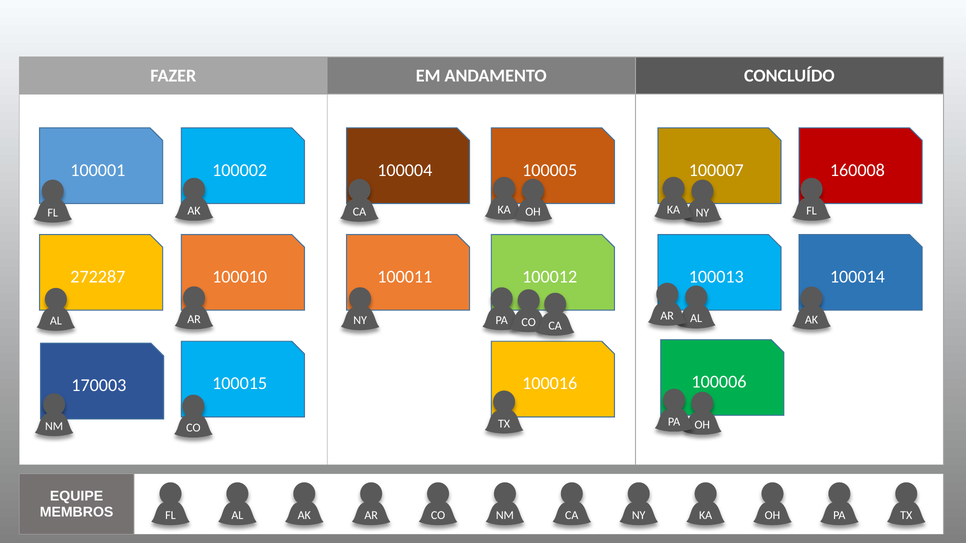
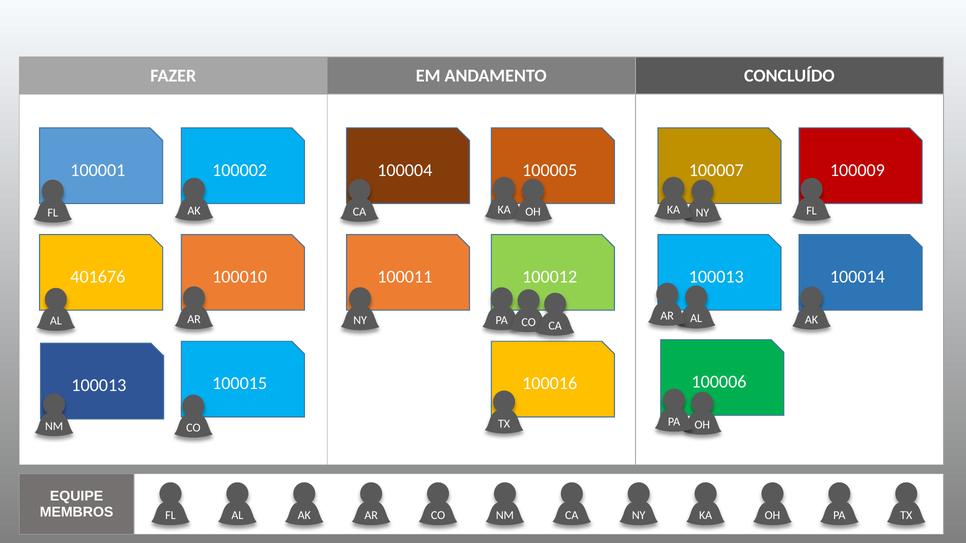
160008: 160008 -> 100009 (857, 170)
272287: 272287 -> 401676 (98, 277)
170003: 170003 -> 100013 (99, 386)
